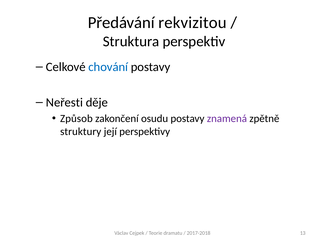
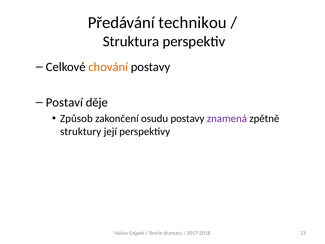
rekvizitou: rekvizitou -> technikou (193, 23)
chování colour: blue -> orange (108, 67)
Neřesti: Neřesti -> Postaví (64, 102)
